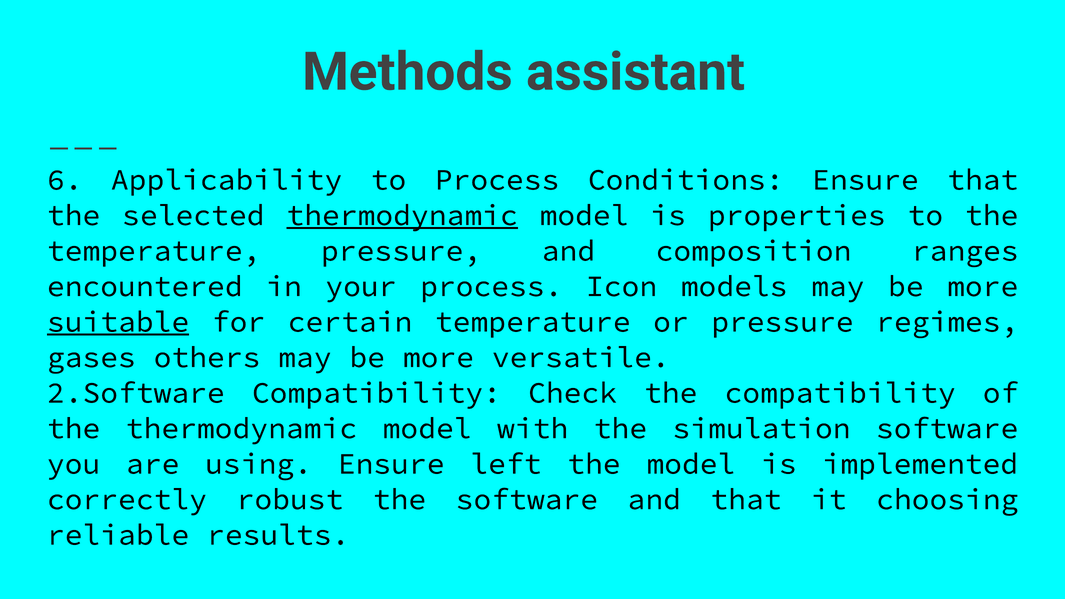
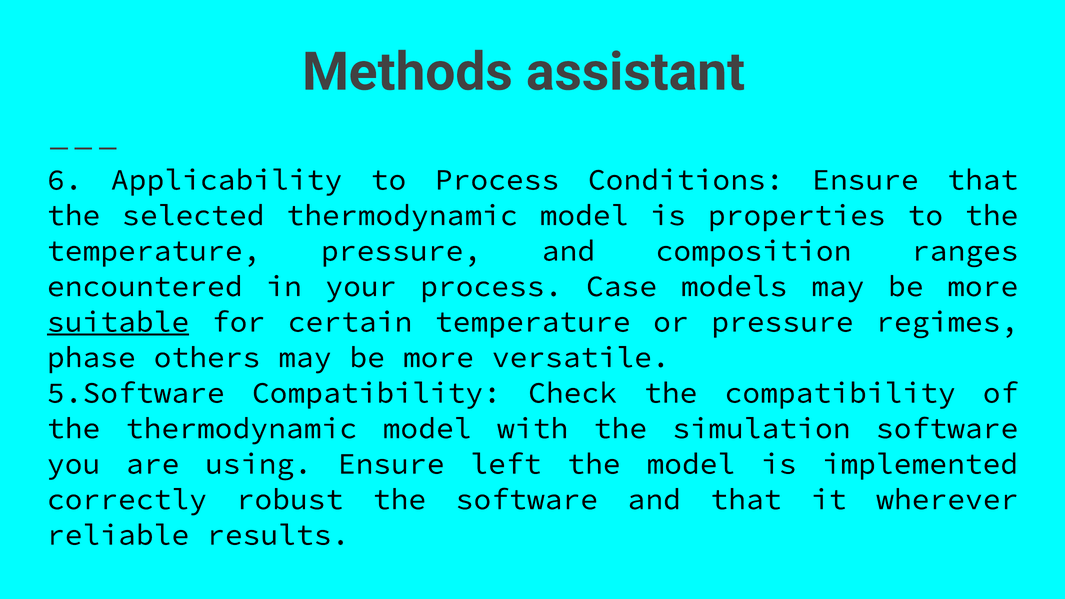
thermodynamic underline: present -> none (402, 215)
Icon: Icon -> Case (622, 286)
gases: gases -> phase (91, 357)
2.Software: 2.Software -> 5.Software (136, 393)
choosing: choosing -> wherever (947, 499)
